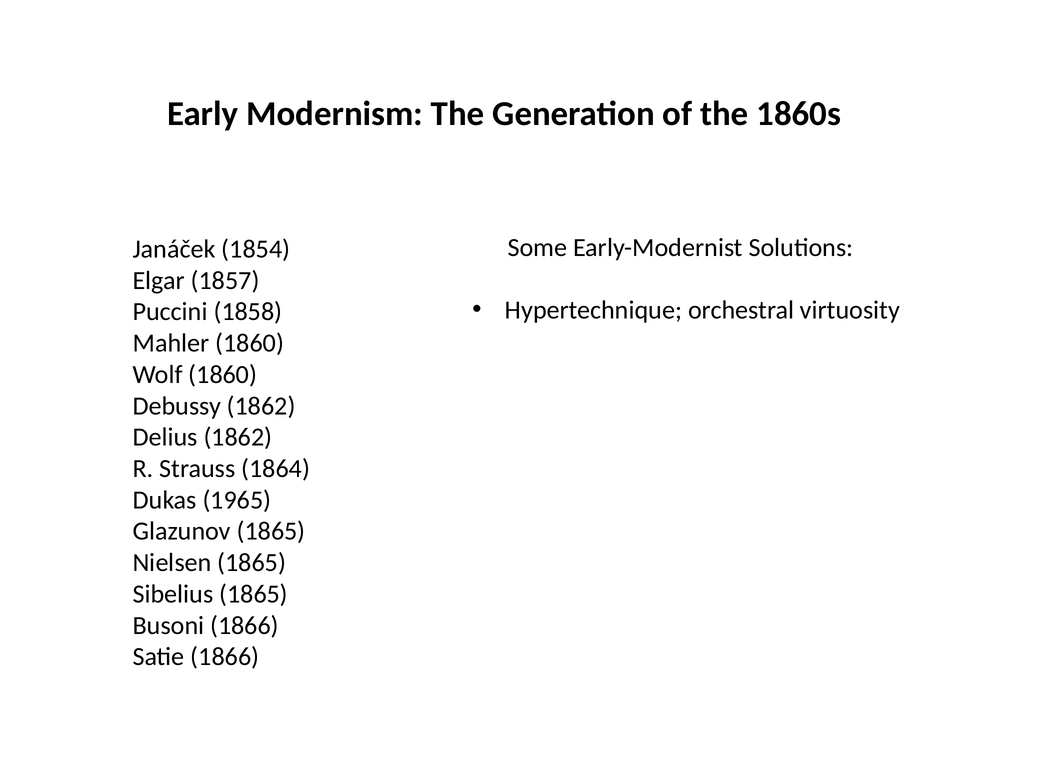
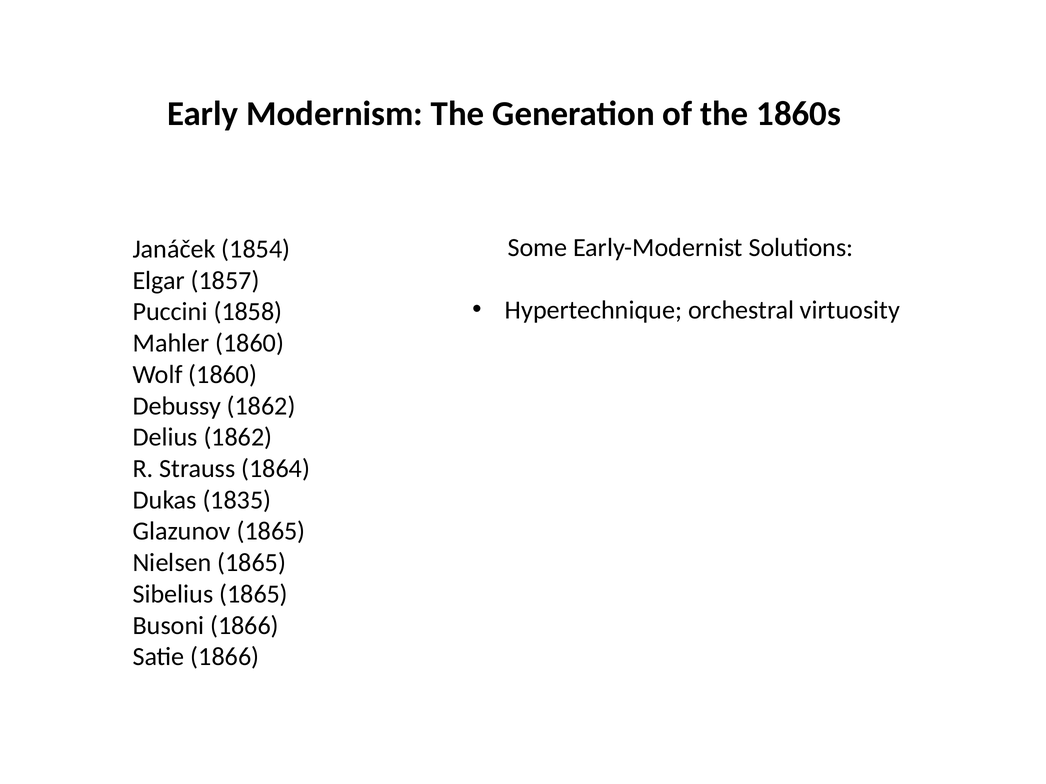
1965: 1965 -> 1835 (237, 500)
